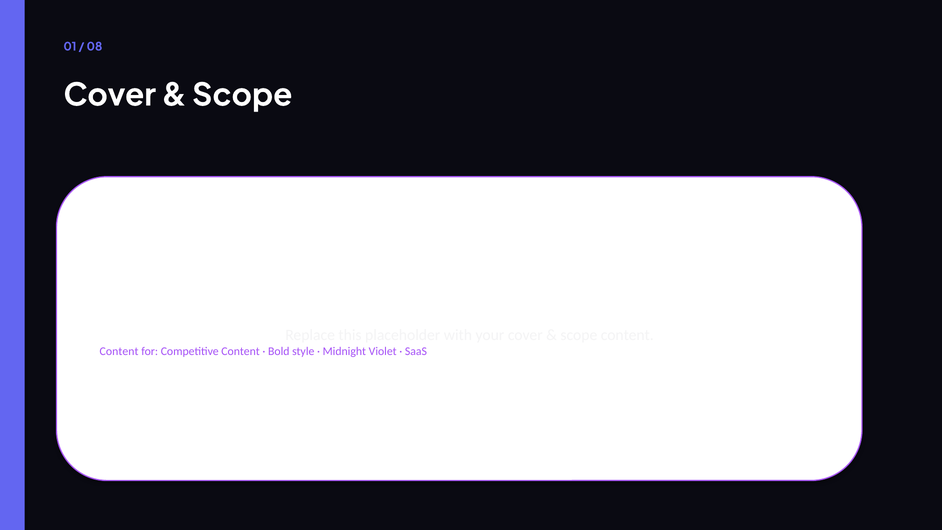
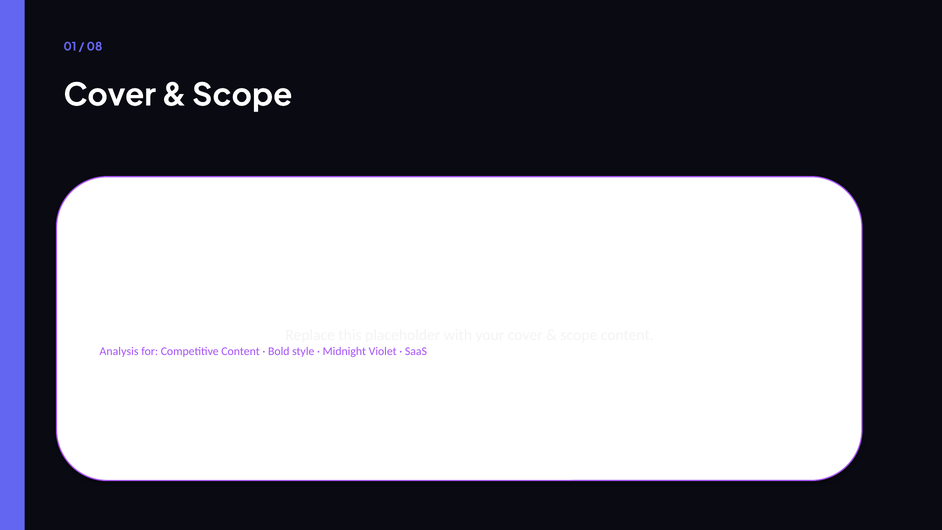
Content: Content -> Analysis (119, 351)
